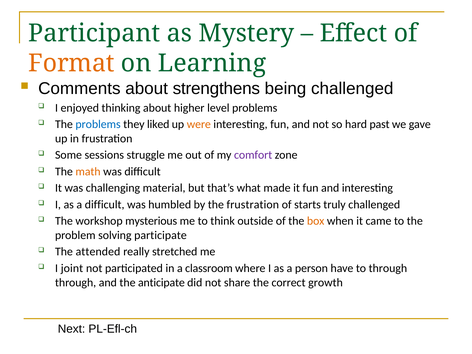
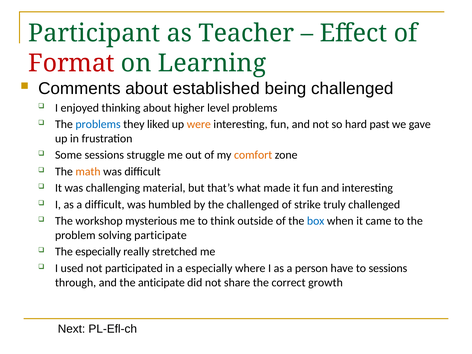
Mystery: Mystery -> Teacher (246, 33)
Format colour: orange -> red (71, 63)
strengthens: strengthens -> established (216, 89)
comfort colour: purple -> orange (253, 155)
the frustration: frustration -> challenged (253, 205)
starts: starts -> strike (307, 205)
box colour: orange -> blue (316, 221)
The attended: attended -> especially (98, 252)
joint: joint -> used (72, 268)
a classroom: classroom -> especially (209, 268)
to through: through -> sessions (388, 268)
